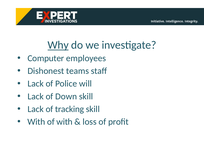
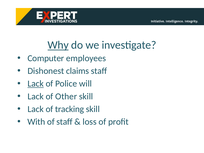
teams: teams -> claims (78, 71)
Lack underline: none -> present (36, 84)
Down: Down -> Other (66, 96)
of with: with -> staff (65, 122)
